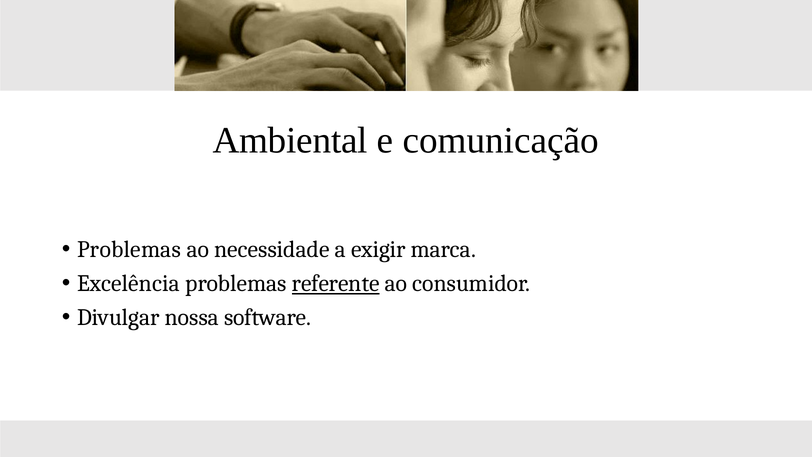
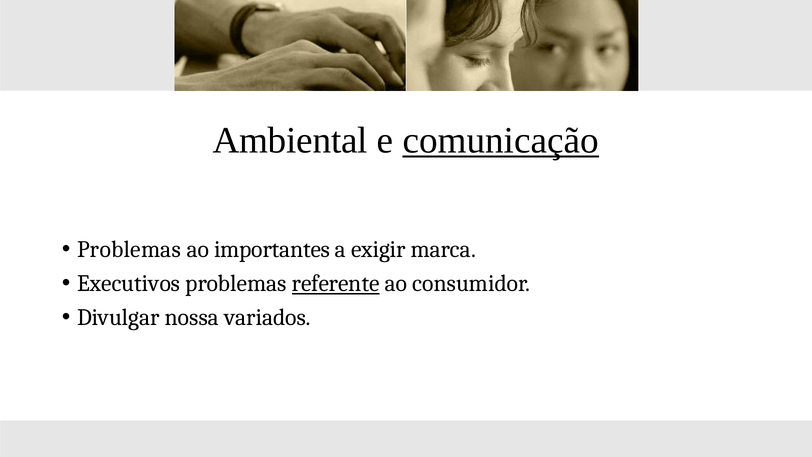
comunicação underline: none -> present (501, 140)
necessidade: necessidade -> importantes (272, 249)
Excelência: Excelência -> Executivos (129, 283)
software: software -> variados (267, 317)
